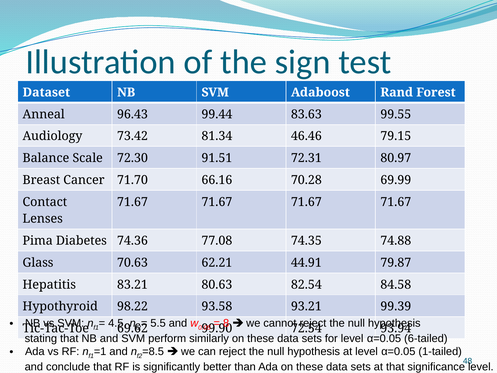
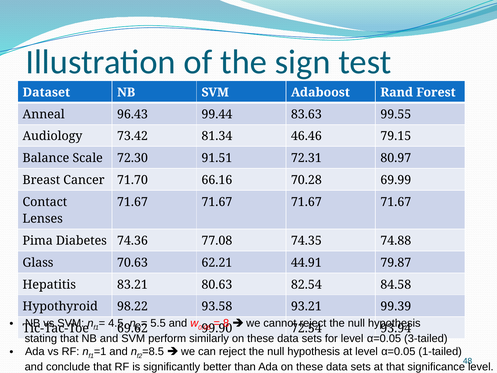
6-tailed: 6-tailed -> 3-tailed (426, 338)
